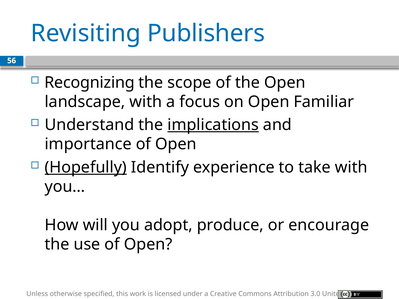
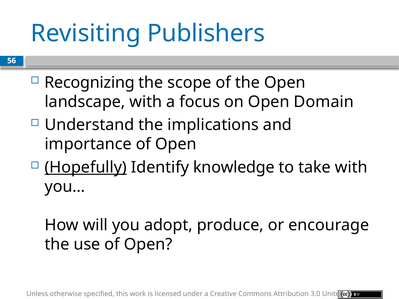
Familiar: Familiar -> Domain (324, 102)
implications underline: present -> none (213, 125)
experience: experience -> knowledge (234, 167)
